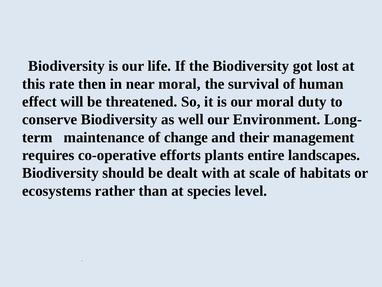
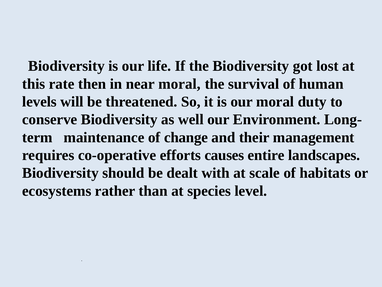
effect: effect -> levels (39, 102)
plants: plants -> causes (224, 155)
